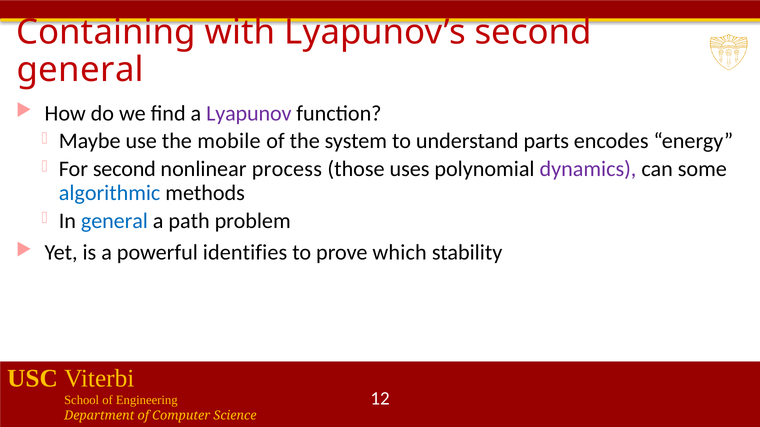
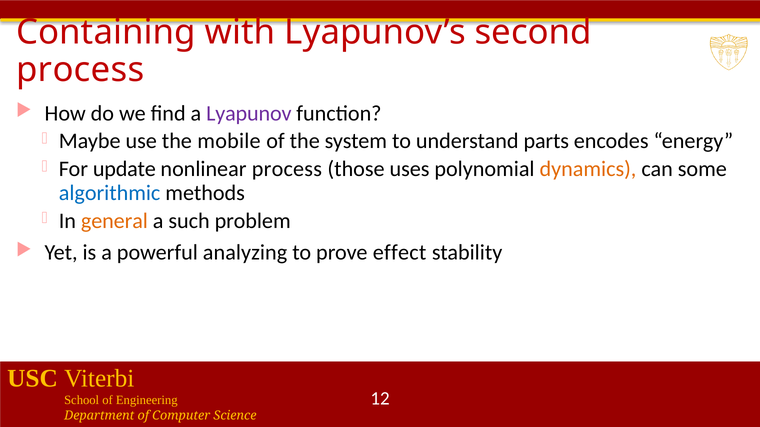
general: general -> process (80, 70)
For second: second -> update (124, 169)
dynamics colour: purple -> orange (588, 169)
general colour: blue -> orange (114, 221)
path: path -> such (189, 221)
identifies: identifies -> analyzing (245, 253)
which: which -> effect (400, 253)
